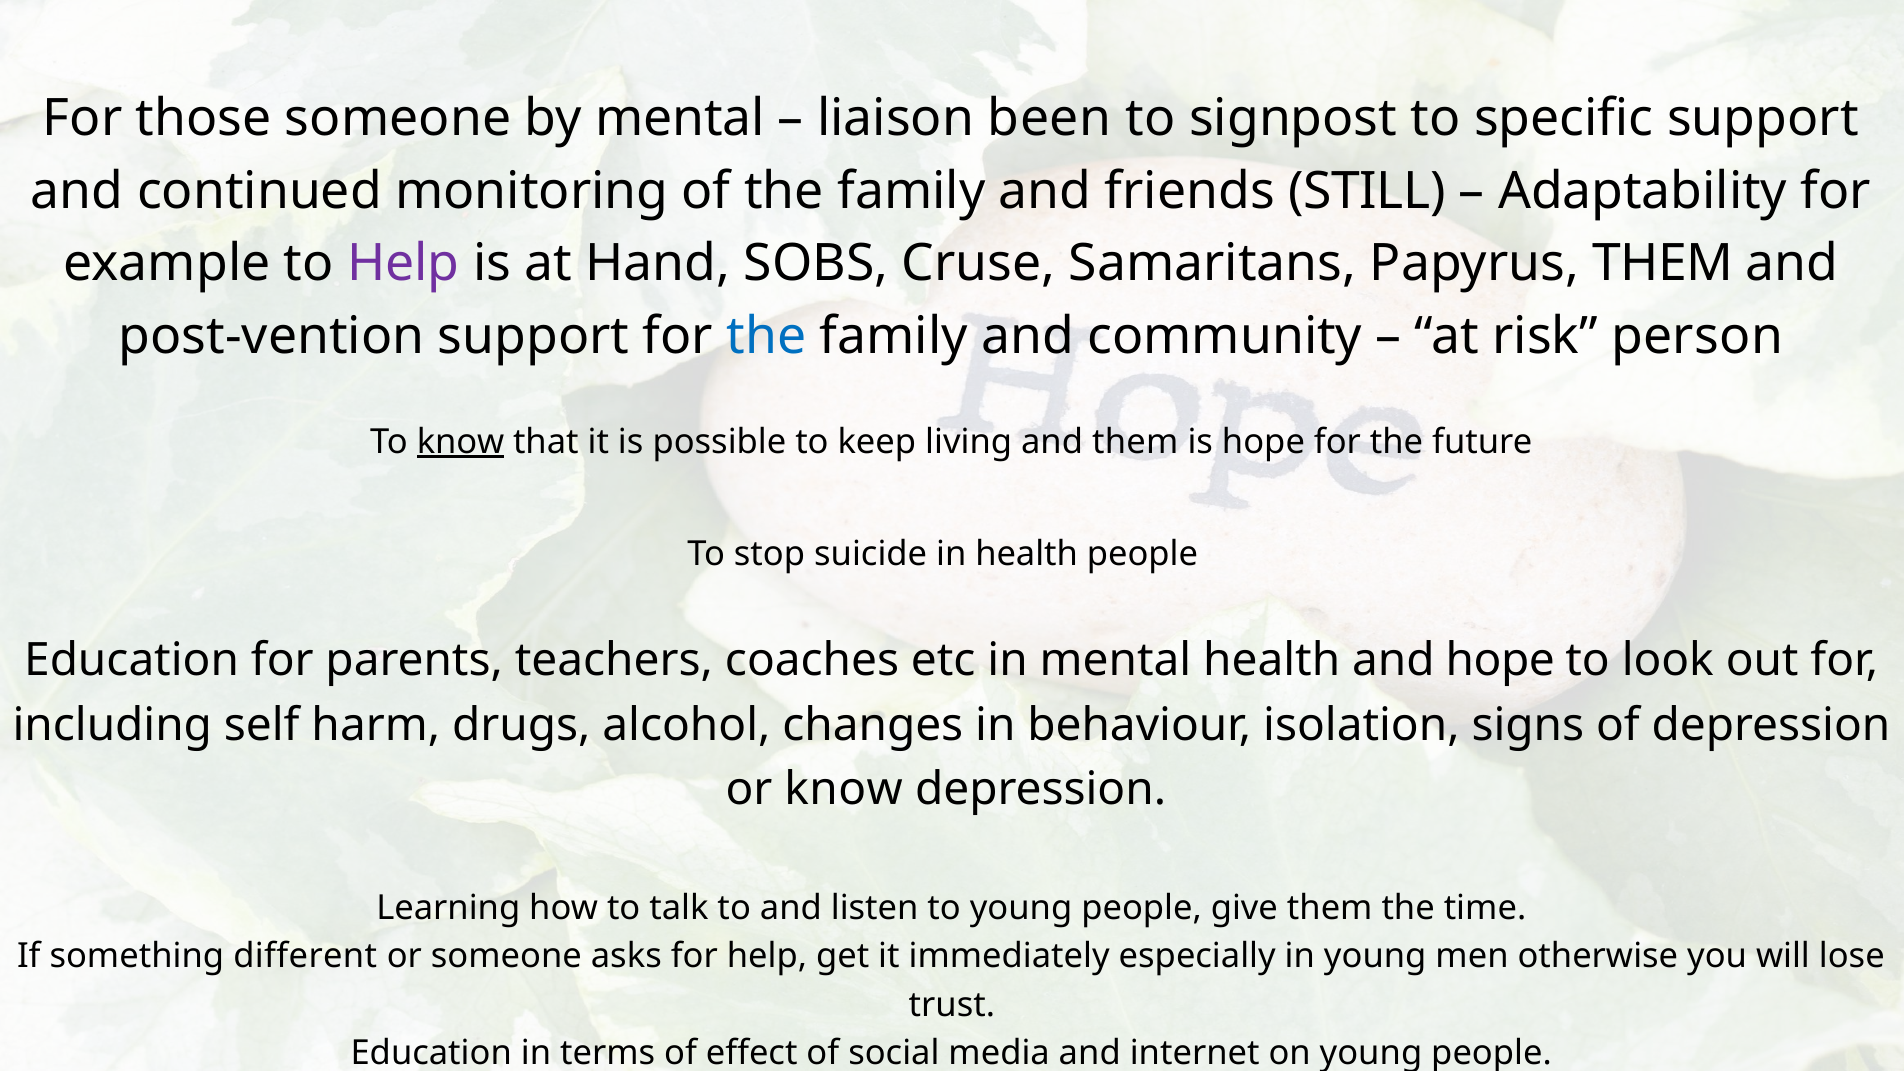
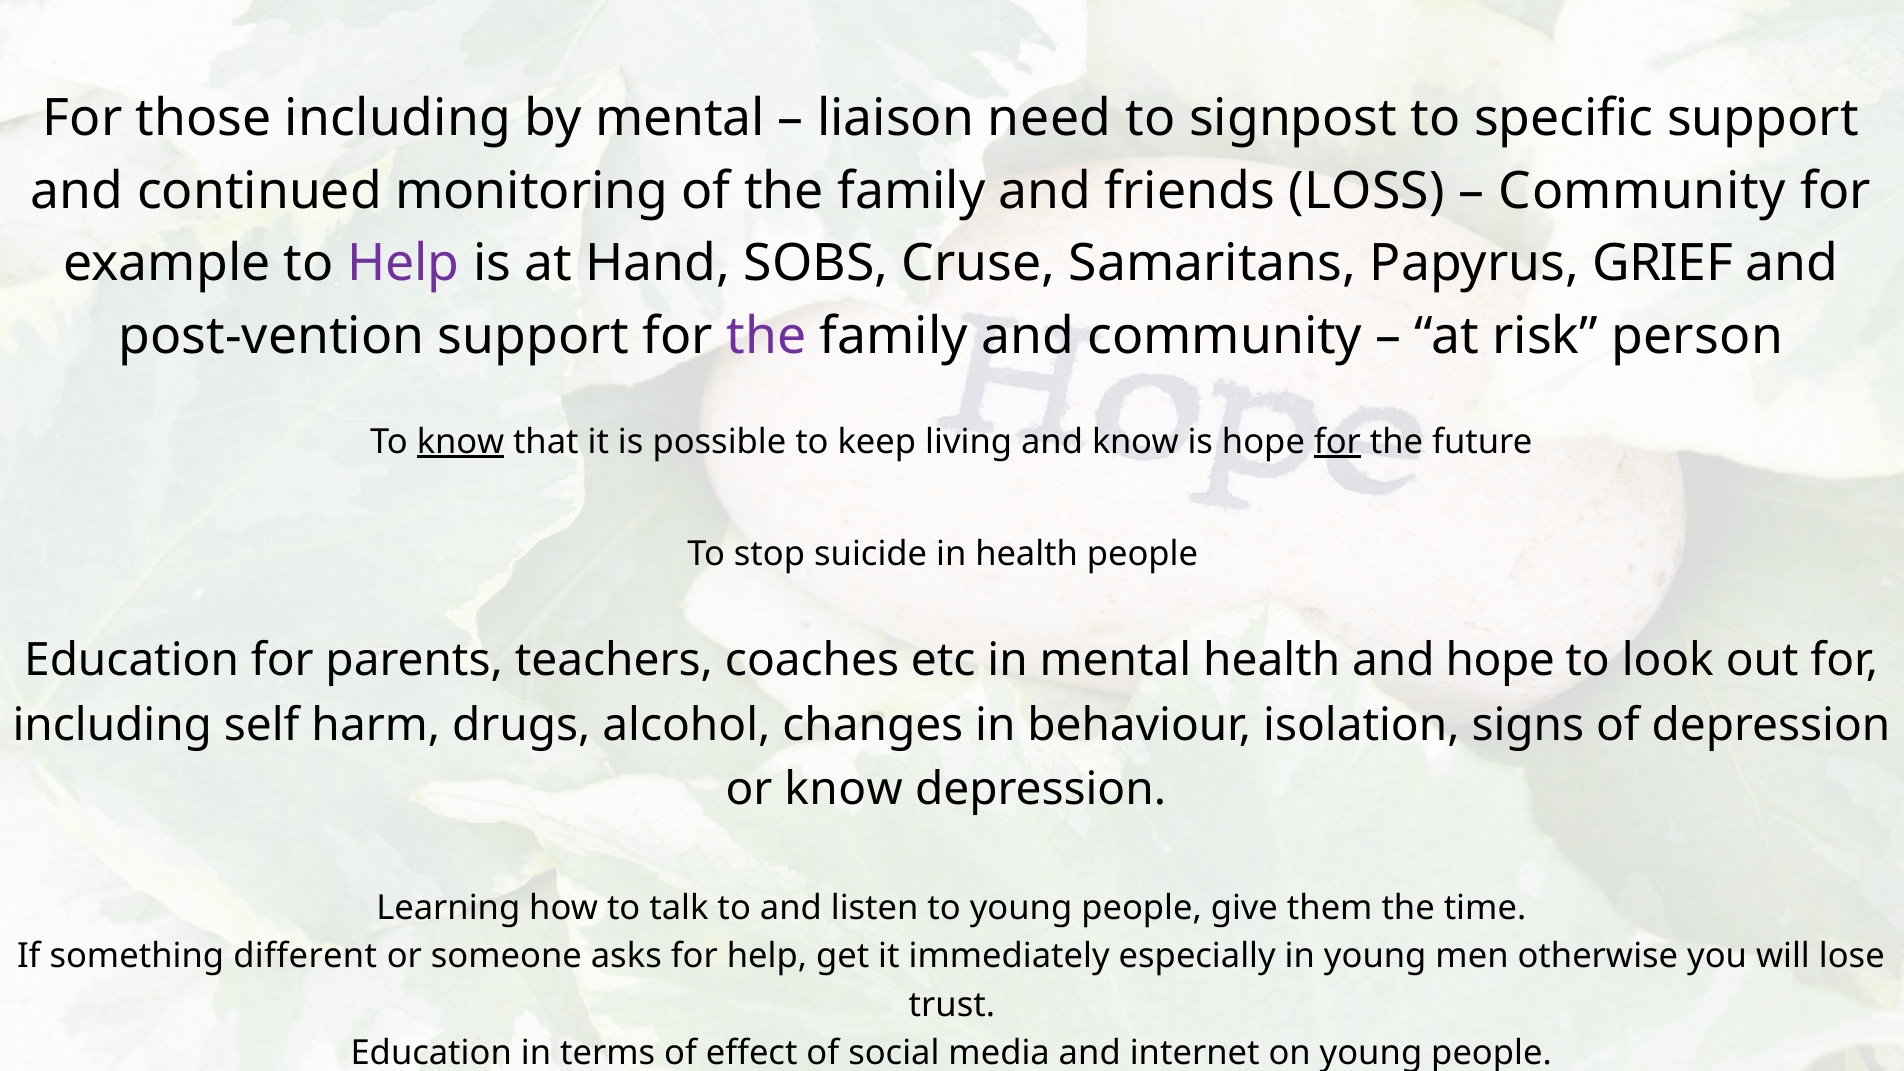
those someone: someone -> including (398, 119)
been: been -> need (1050, 119)
STILL: STILL -> LOSS (1367, 191)
Adaptability: Adaptability -> Community (1642, 191)
Papyrus THEM: THEM -> GRIEF (1663, 264)
the colour: blue -> purple (767, 336)
and them: them -> know (1135, 442)
for underline: none -> present (1337, 442)
